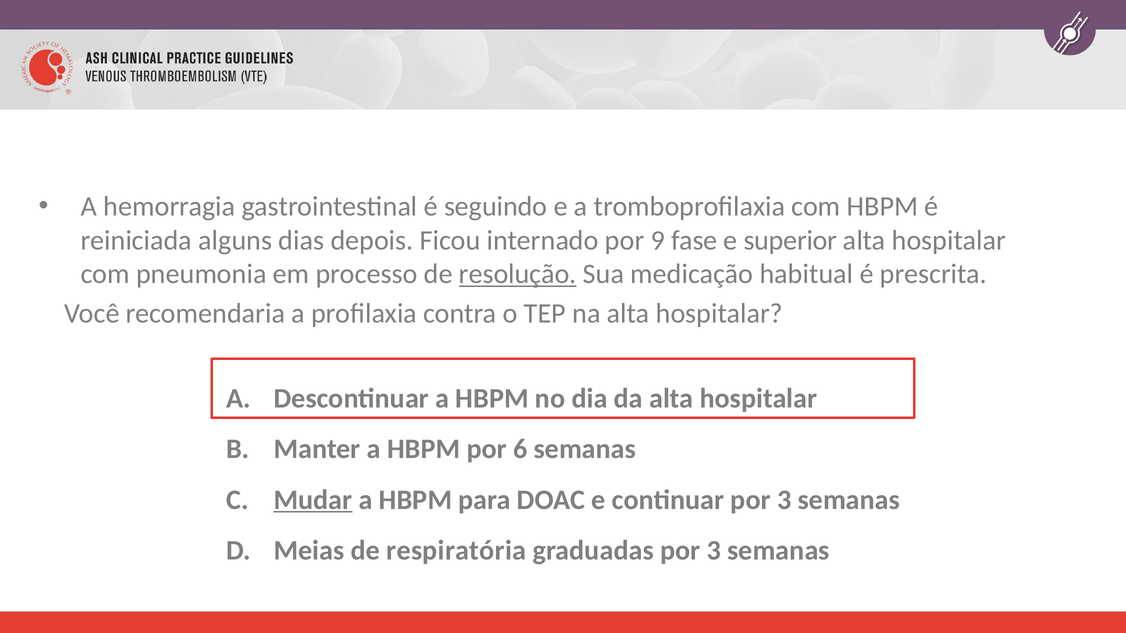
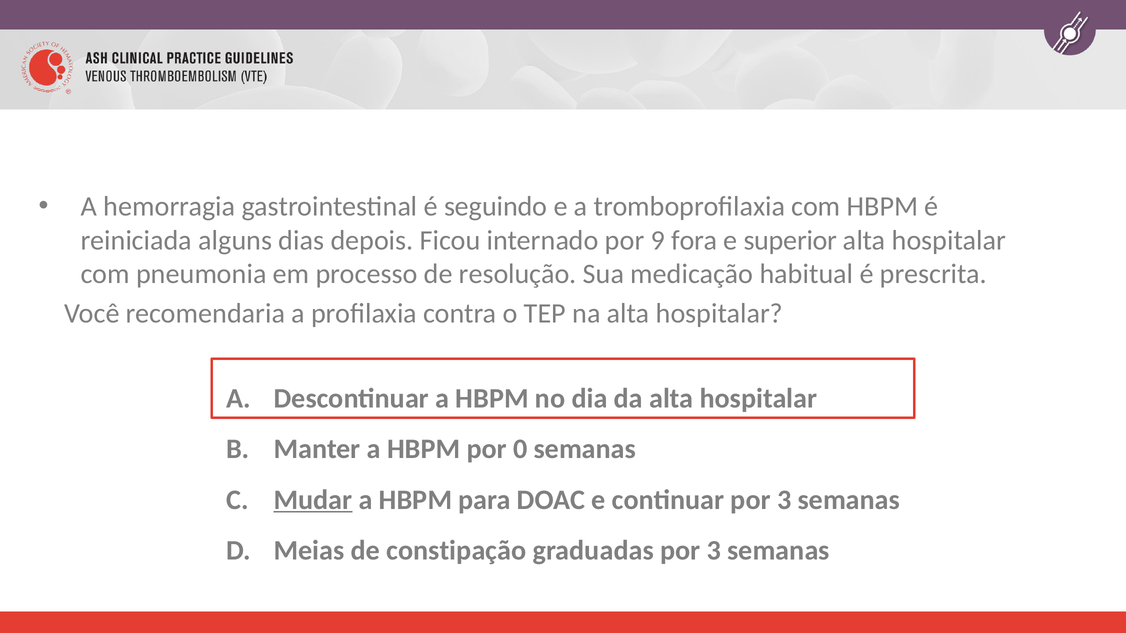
fase: fase -> fora (694, 240)
resolução underline: present -> none (518, 274)
6: 6 -> 0 (520, 449)
respiratória: respiratória -> constipação (456, 551)
